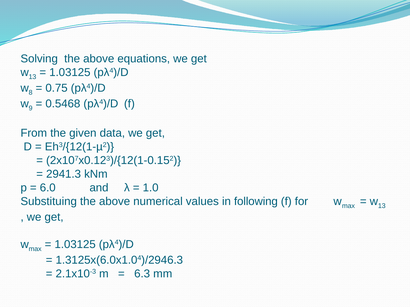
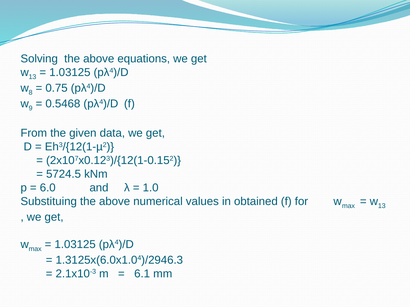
2941.3: 2941.3 -> 5724.5 (64, 174)
following: following -> obtained (256, 202)
6.3: 6.3 -> 6.1 (142, 274)
